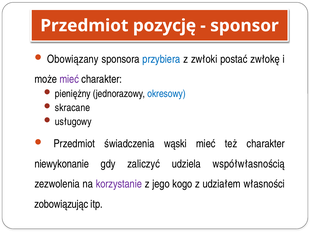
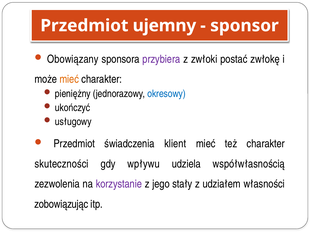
pozycję: pozycję -> ujemny (164, 26)
przybiera colour: blue -> purple (161, 59)
mieć colour: purple -> orange (69, 79)
skracane: skracane -> ukończyć (73, 108)
wąski: wąski -> klient (175, 144)
niewykonanie: niewykonanie -> skuteczności (62, 164)
zaliczyć: zaliczyć -> wpływu (144, 164)
kogo: kogo -> stały (182, 184)
